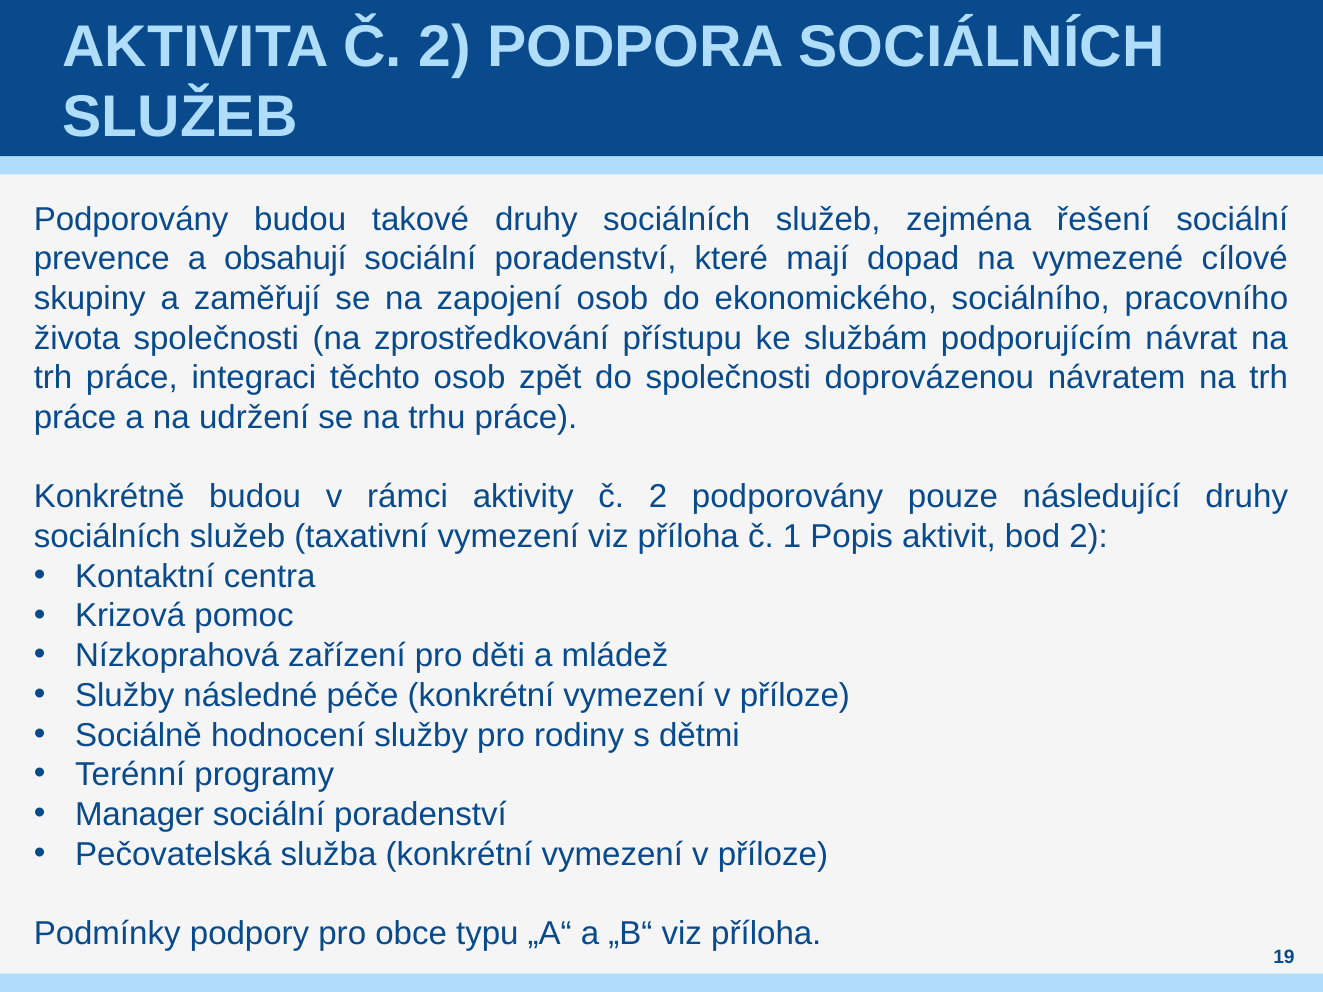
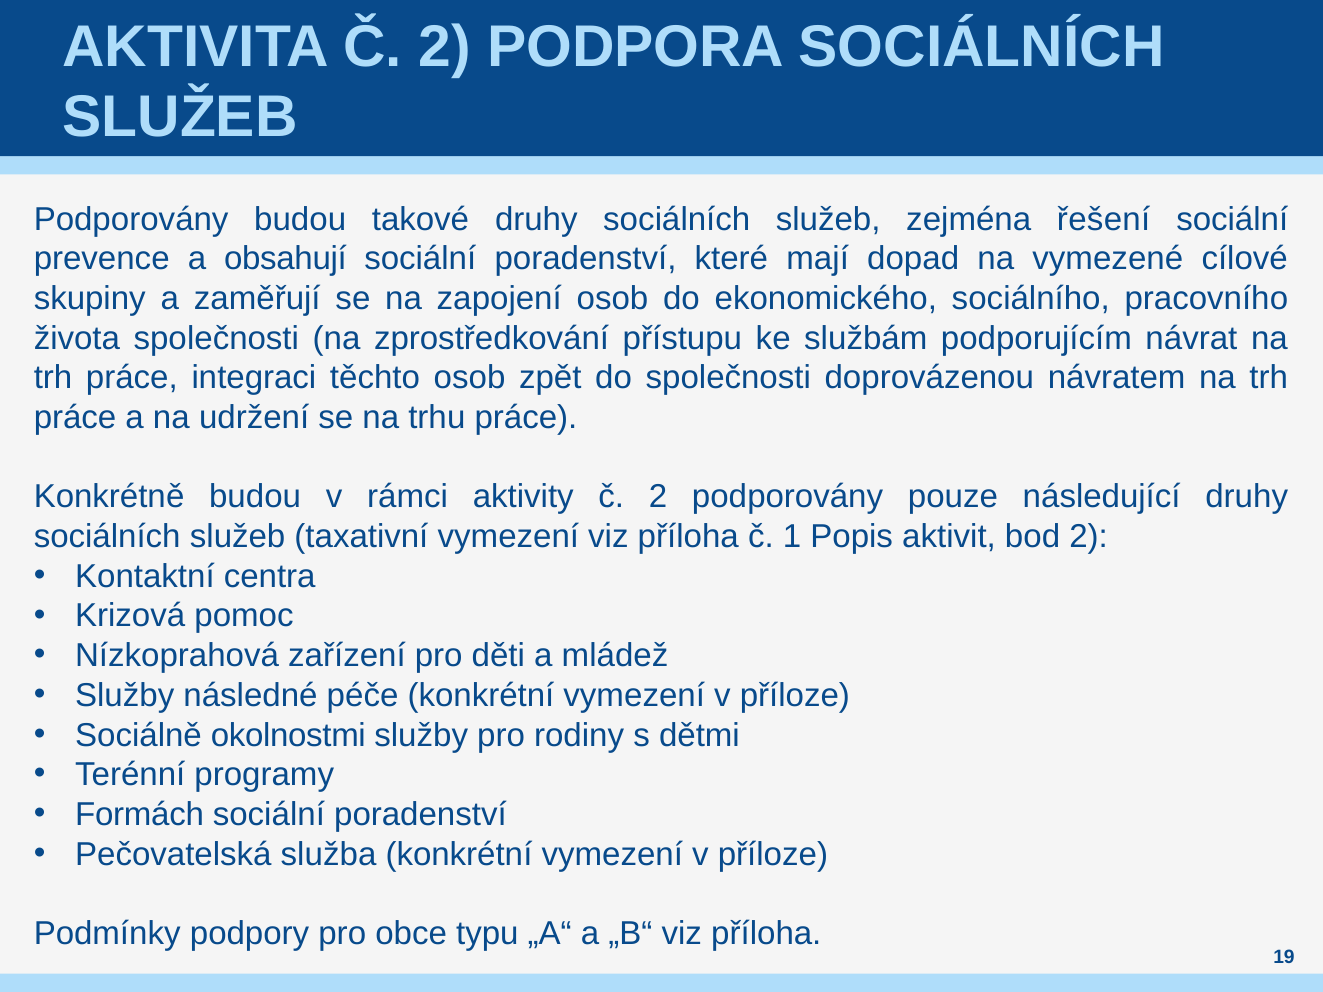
hodnocení: hodnocení -> okolnostmi (288, 735)
Manager: Manager -> Formách (140, 815)
